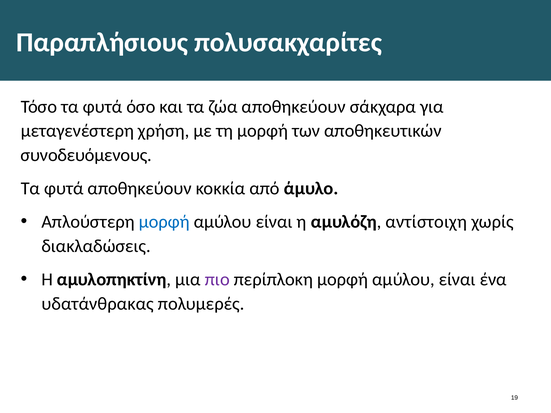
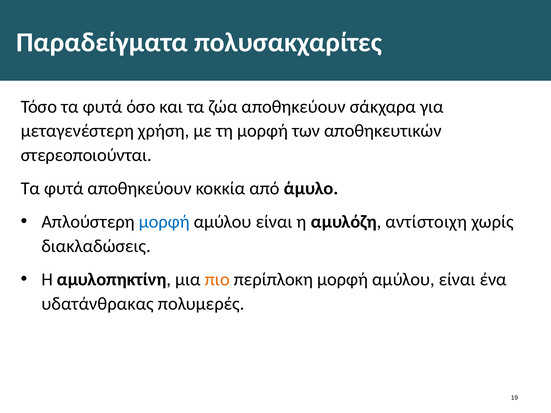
Παραπλήσιους: Παραπλήσιους -> Παραδείγματα (102, 42)
συνοδευόμενους: συνοδευόμενους -> στερεοποιούνται (86, 155)
πιο colour: purple -> orange (217, 280)
